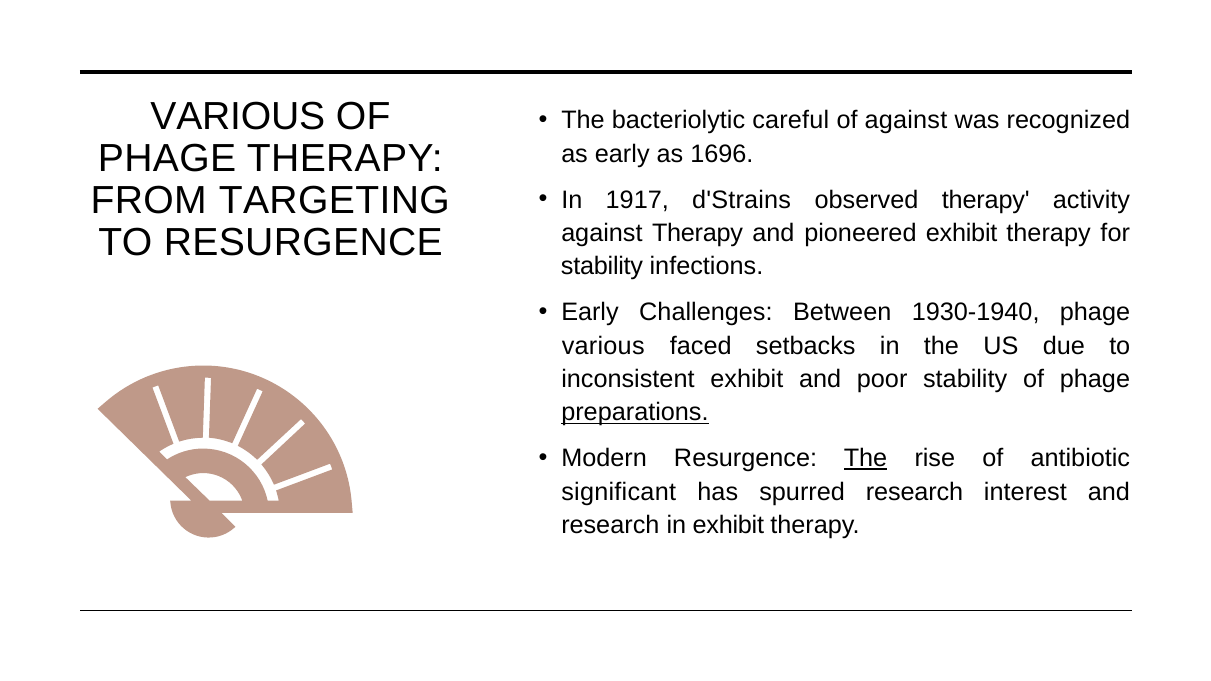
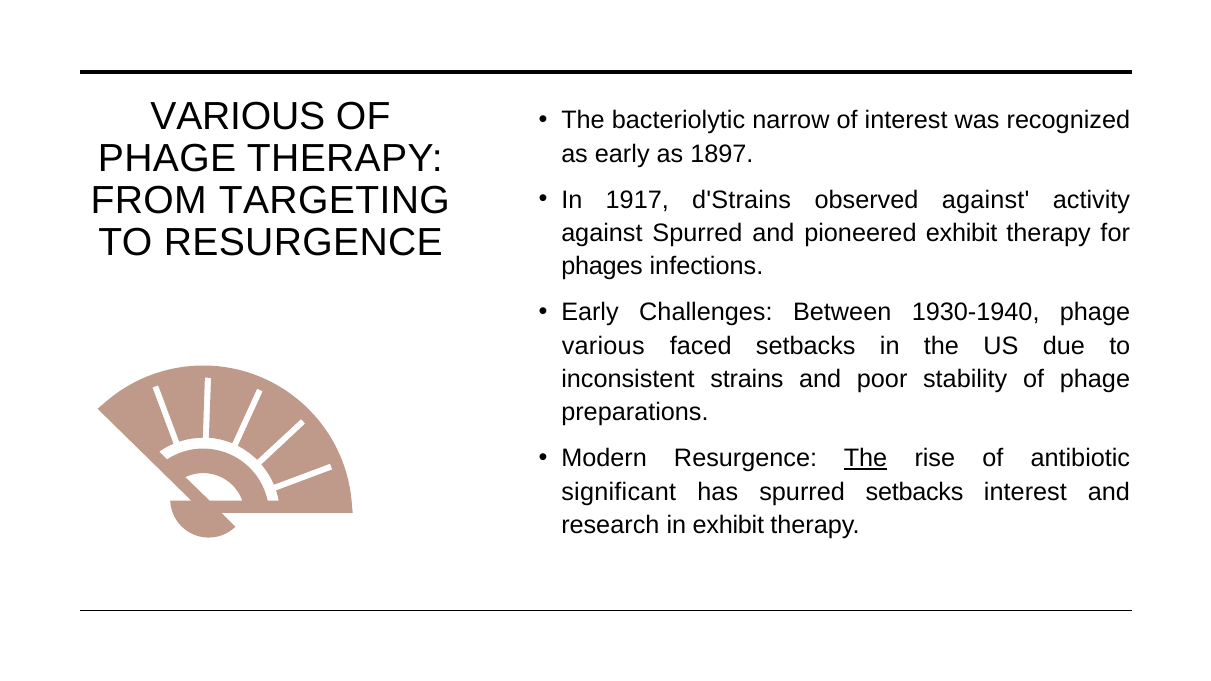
careful: careful -> narrow (791, 121)
of against: against -> interest (906, 121)
1696: 1696 -> 1897 (722, 154)
observed therapy: therapy -> against (986, 200)
against Therapy: Therapy -> Spurred (697, 233)
stability: stability -> phages (602, 267)
inconsistent exhibit: exhibit -> strains (747, 379)
preparations underline: present -> none (635, 413)
spurred research: research -> setbacks (915, 492)
